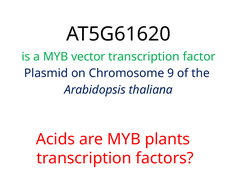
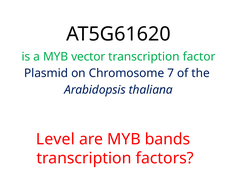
9: 9 -> 7 (171, 73)
Acids: Acids -> Level (55, 139)
plants: plants -> bands (167, 139)
